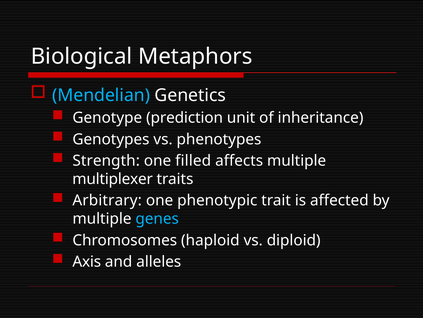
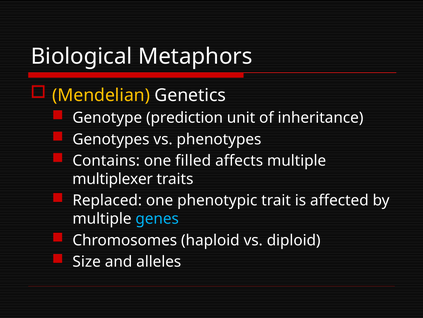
Mendelian colour: light blue -> yellow (101, 95)
Strength: Strength -> Contains (106, 160)
Arbitrary: Arbitrary -> Replaced (107, 200)
Axis: Axis -> Size (87, 261)
